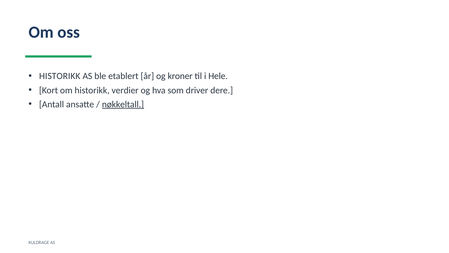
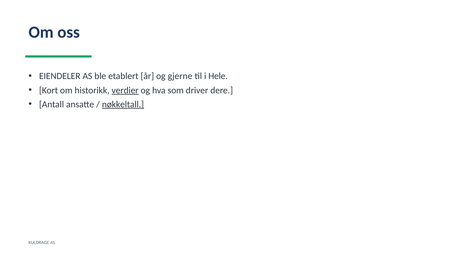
HISTORIKK: HISTORIKK -> EIENDELER (60, 76)
kroner: kroner -> gjerne (180, 76)
verdier underline: none -> present (125, 90)
